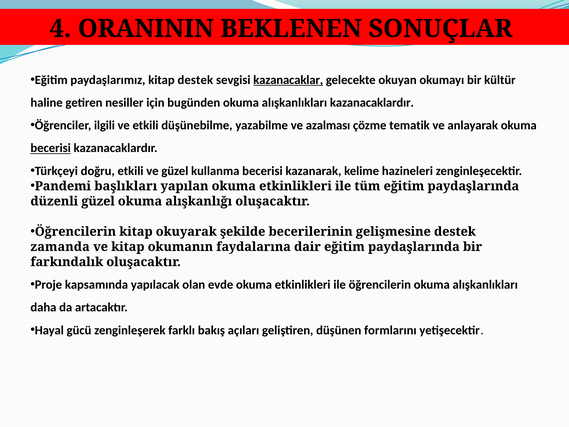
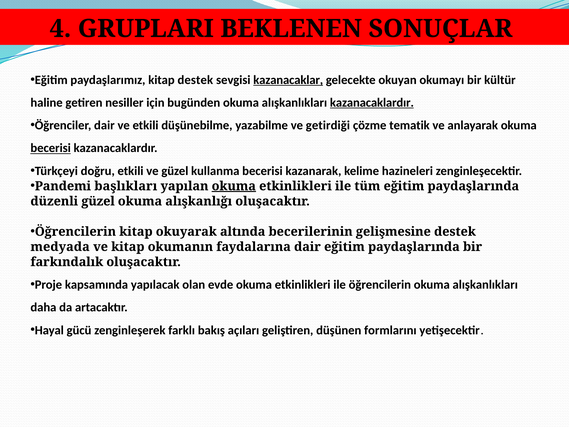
ORANININ: ORANININ -> GRUPLARI (146, 29)
kazanacaklardır underline: none -> present (372, 103)
Öğrenciler ilgili: ilgili -> dair (104, 125)
azalması: azalması -> getirdiği (328, 125)
okuma underline: none -> present (234, 186)
şekilde: şekilde -> altında (243, 231)
zamanda: zamanda -> medyada (60, 247)
